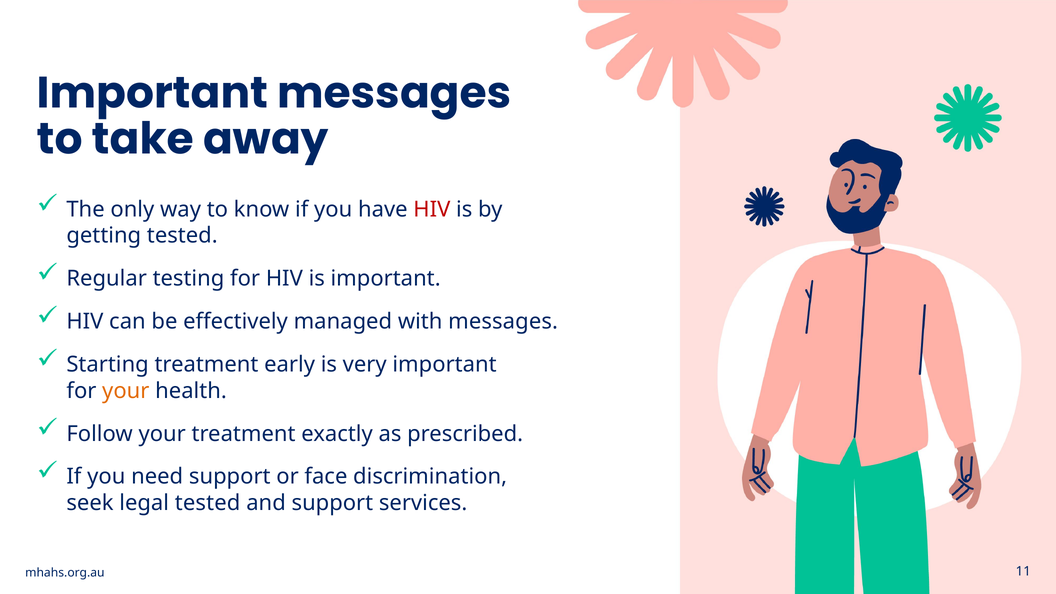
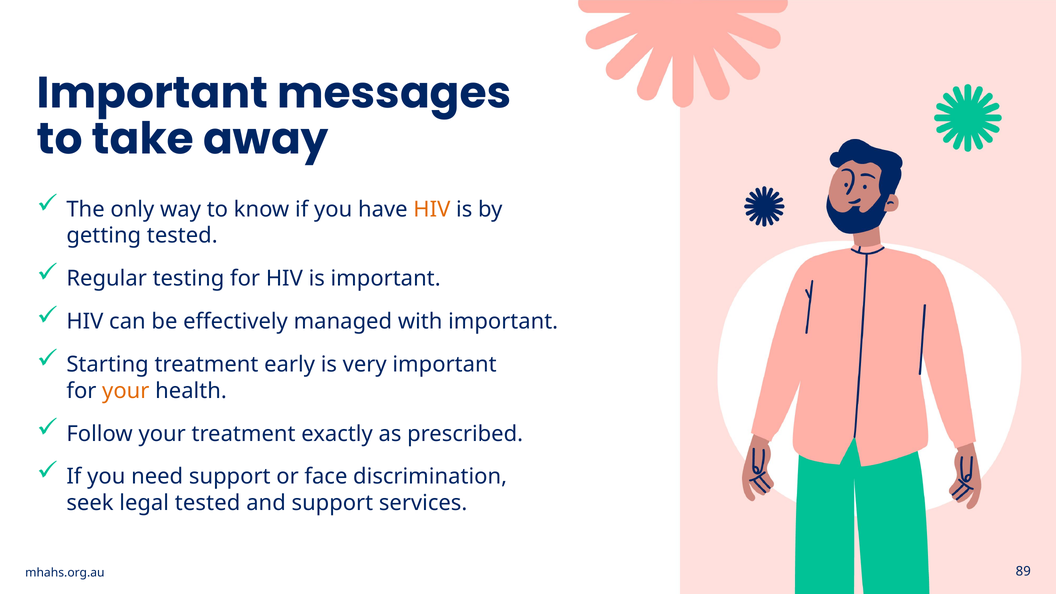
HIV colour: red -> orange (432, 209)
with messages: messages -> important (503, 322)
11: 11 -> 89 (1023, 572)
